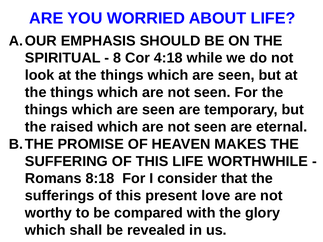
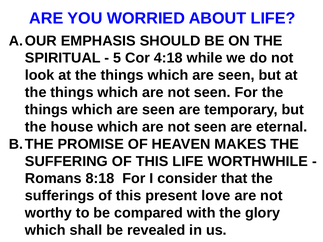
8: 8 -> 5 (117, 58)
raised: raised -> house (72, 127)
